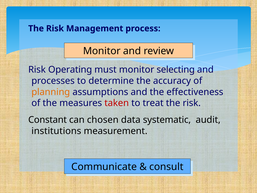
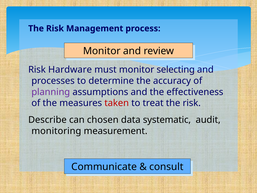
Operating: Operating -> Hardware (70, 70)
planning colour: orange -> purple (51, 92)
Constant: Constant -> Describe (47, 120)
institutions: institutions -> monitoring (56, 131)
